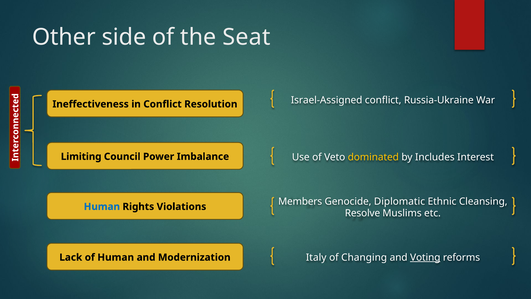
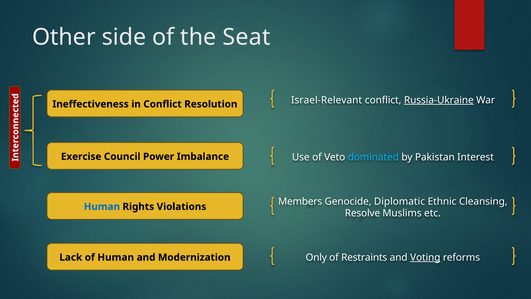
Israel-Assigned: Israel-Assigned -> Israel-Relevant (327, 100)
Russia-Ukraine underline: none -> present (439, 100)
dominated colour: yellow -> light blue (373, 157)
Includes: Includes -> Pakistan (435, 157)
Limiting: Limiting -> Exercise (81, 156)
Italy: Italy -> Only (316, 257)
Changing: Changing -> Restraints (364, 257)
